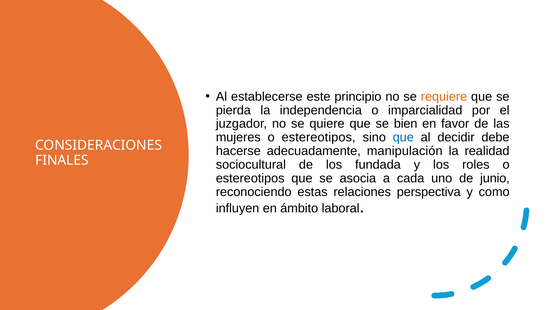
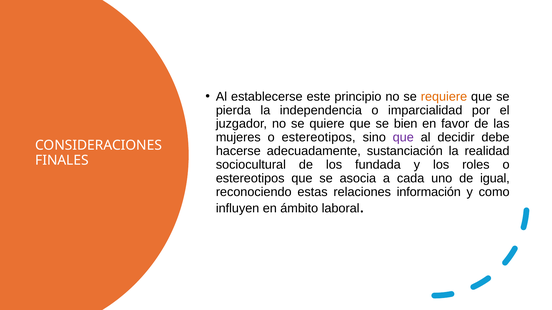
que colour: blue -> purple (403, 138)
manipulación: manipulación -> sustanciación (405, 151)
junio: junio -> igual (495, 179)
perspectiva: perspectiva -> información (429, 192)
